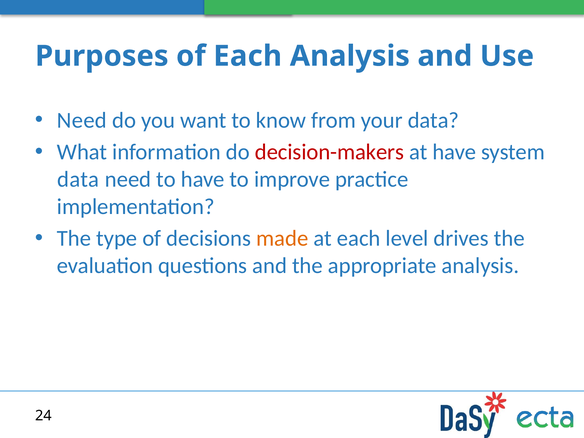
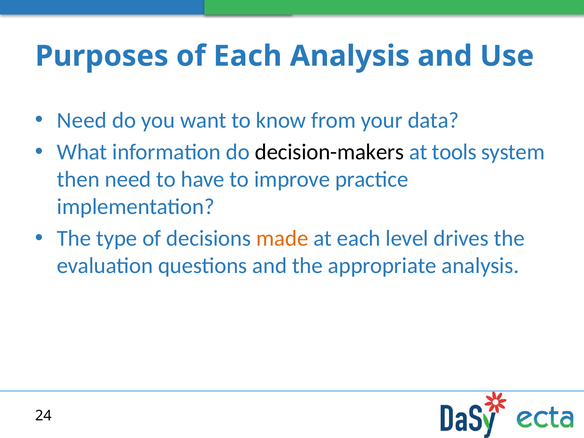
decision-makers colour: red -> black (329, 152)
at have: have -> tools (454, 152)
data: data -> then (78, 179)
